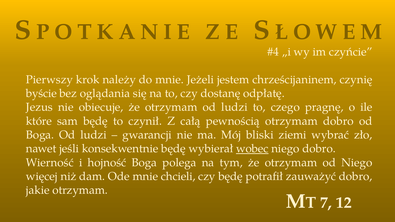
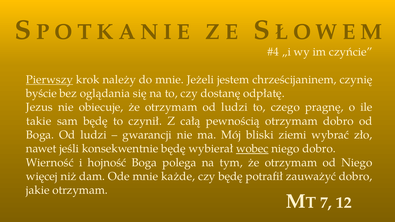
Pierwszy underline: none -> present (49, 80)
które: które -> takie (39, 121)
chcieli: chcieli -> każde (178, 176)
